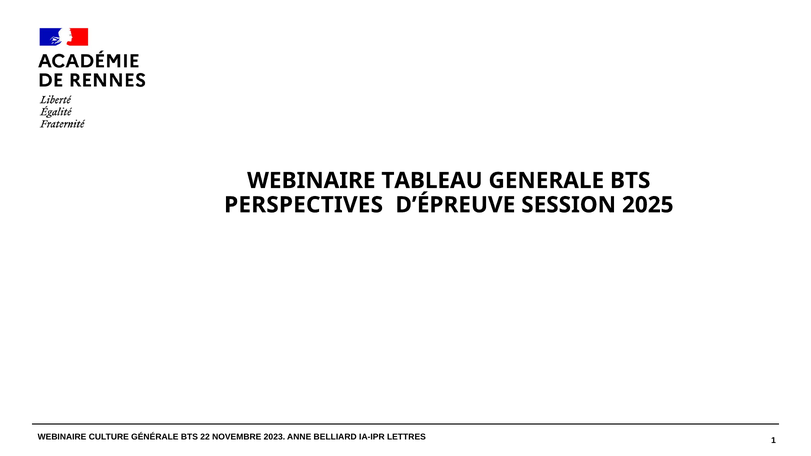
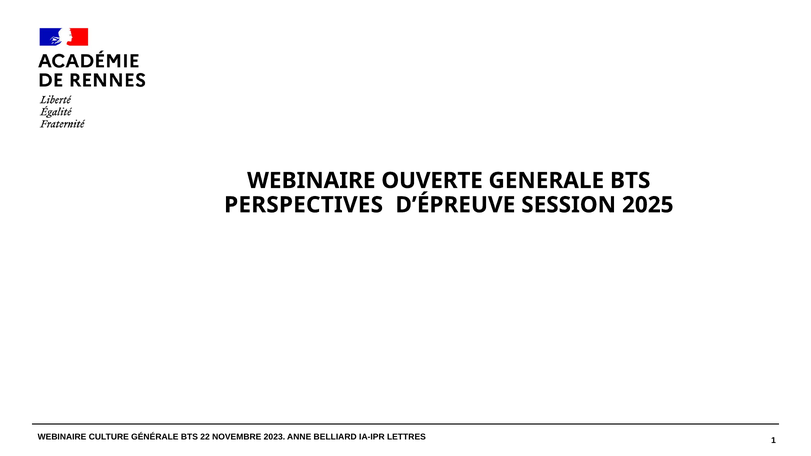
TABLEAU: TABLEAU -> OUVERTE (432, 181)
